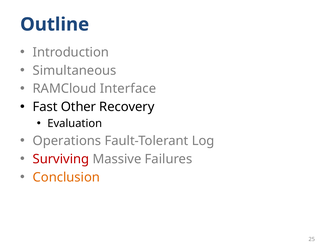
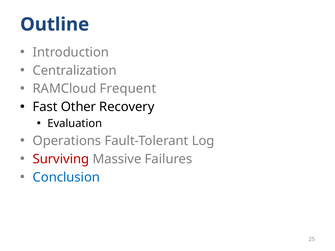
Simultaneous: Simultaneous -> Centralization (75, 71)
Interface: Interface -> Frequent (128, 89)
Conclusion colour: orange -> blue (66, 177)
